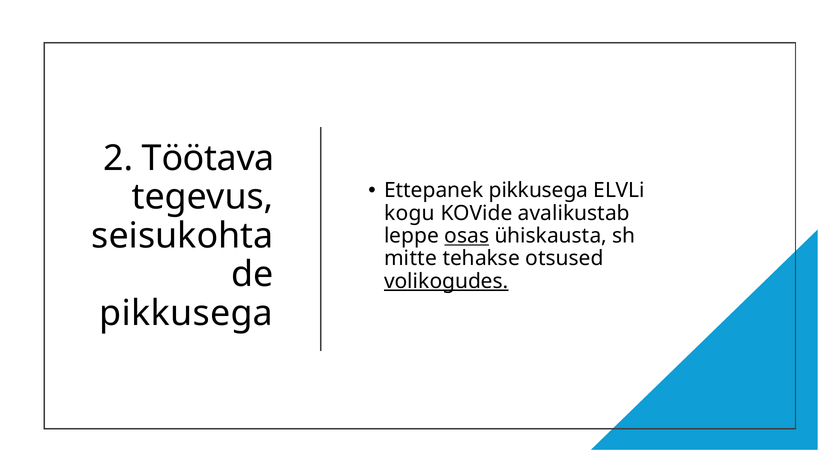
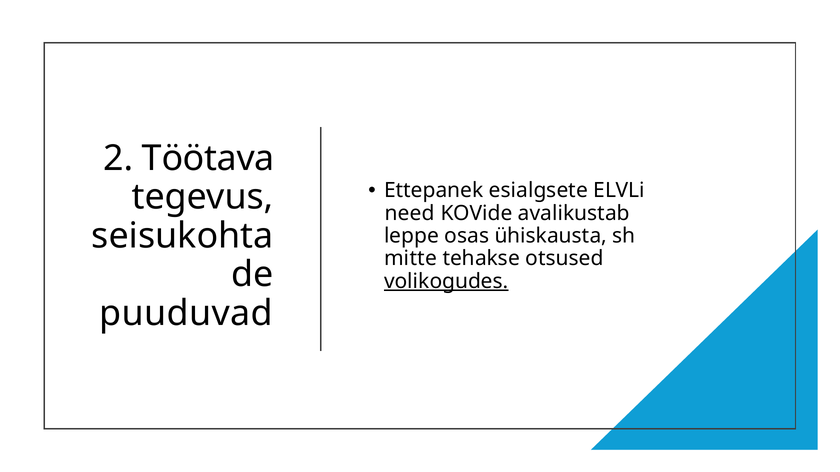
Ettepanek pikkusega: pikkusega -> esialgsete (538, 191)
kogu: kogu -> need (410, 213)
osas underline: present -> none (467, 236)
pikkusega: pikkusega -> puuduvad (186, 314)
